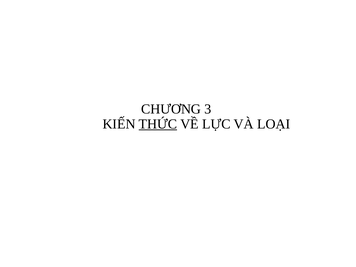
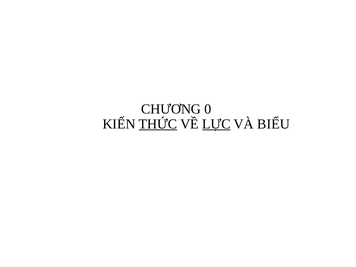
3: 3 -> 0 (208, 109)
LỰC underline: none -> present (216, 124)
LOẠI: LOẠI -> BIỂU (274, 124)
